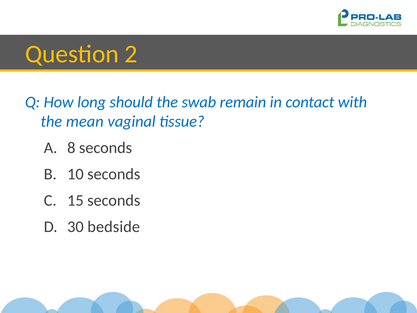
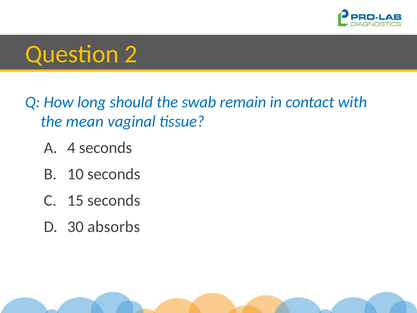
8: 8 -> 4 (71, 148)
bedside: bedside -> absorbs (114, 227)
